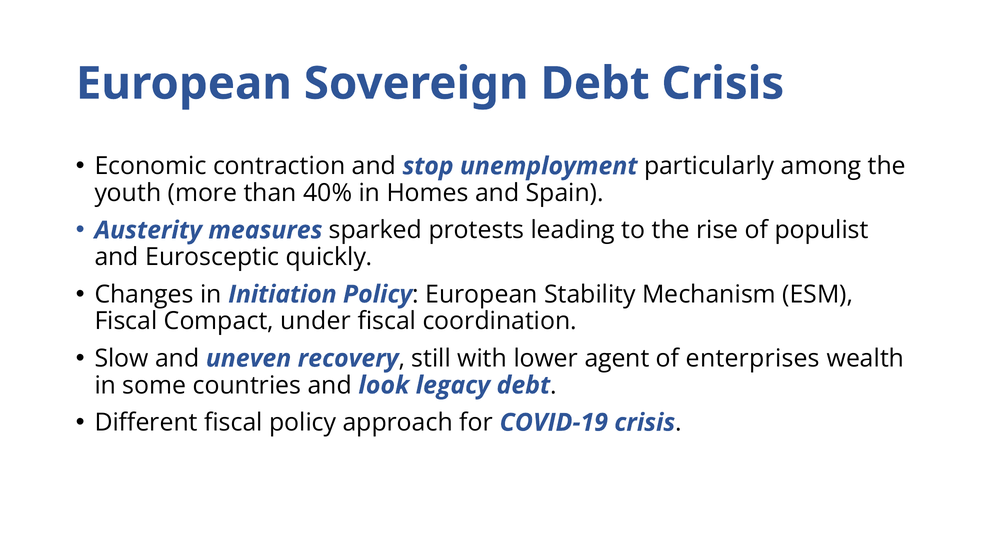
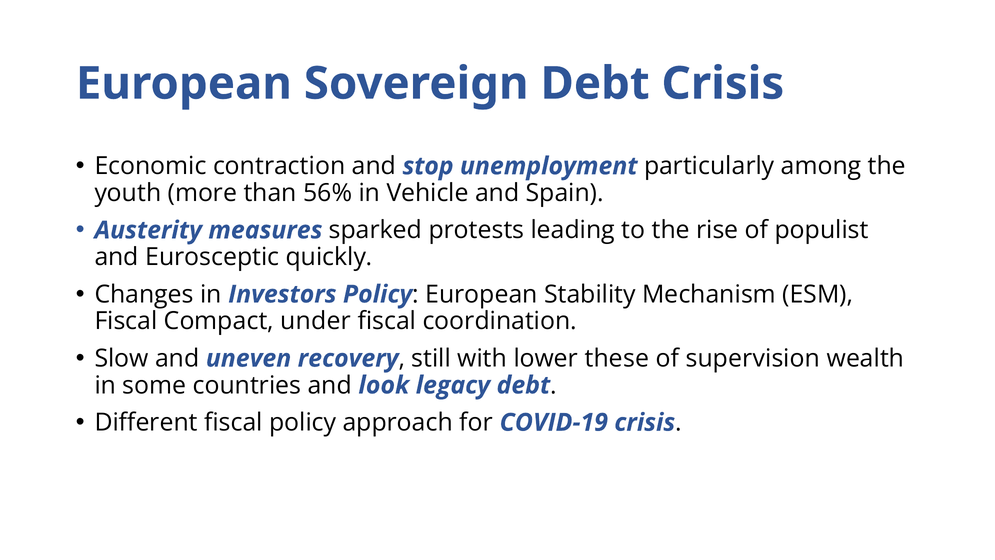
40%: 40% -> 56% (328, 193)
Homes: Homes -> Vehicle (428, 193)
Initiation: Initiation -> Investors (282, 294)
agent: agent -> these (617, 358)
enterprises: enterprises -> supervision (753, 358)
